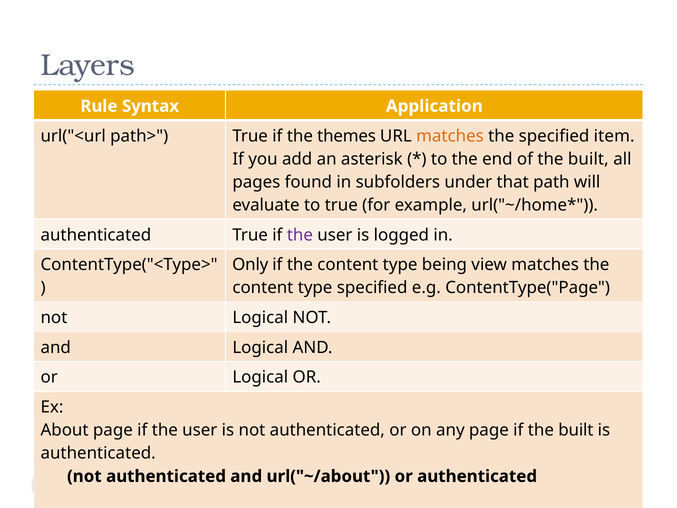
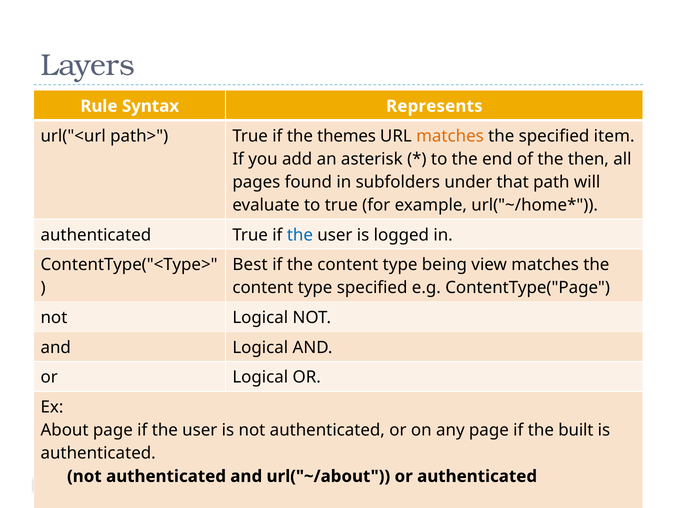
Application: Application -> Represents (434, 106)
of the built: built -> then (588, 159)
the colour: purple -> blue (300, 235)
Only: Only -> Best (250, 265)
